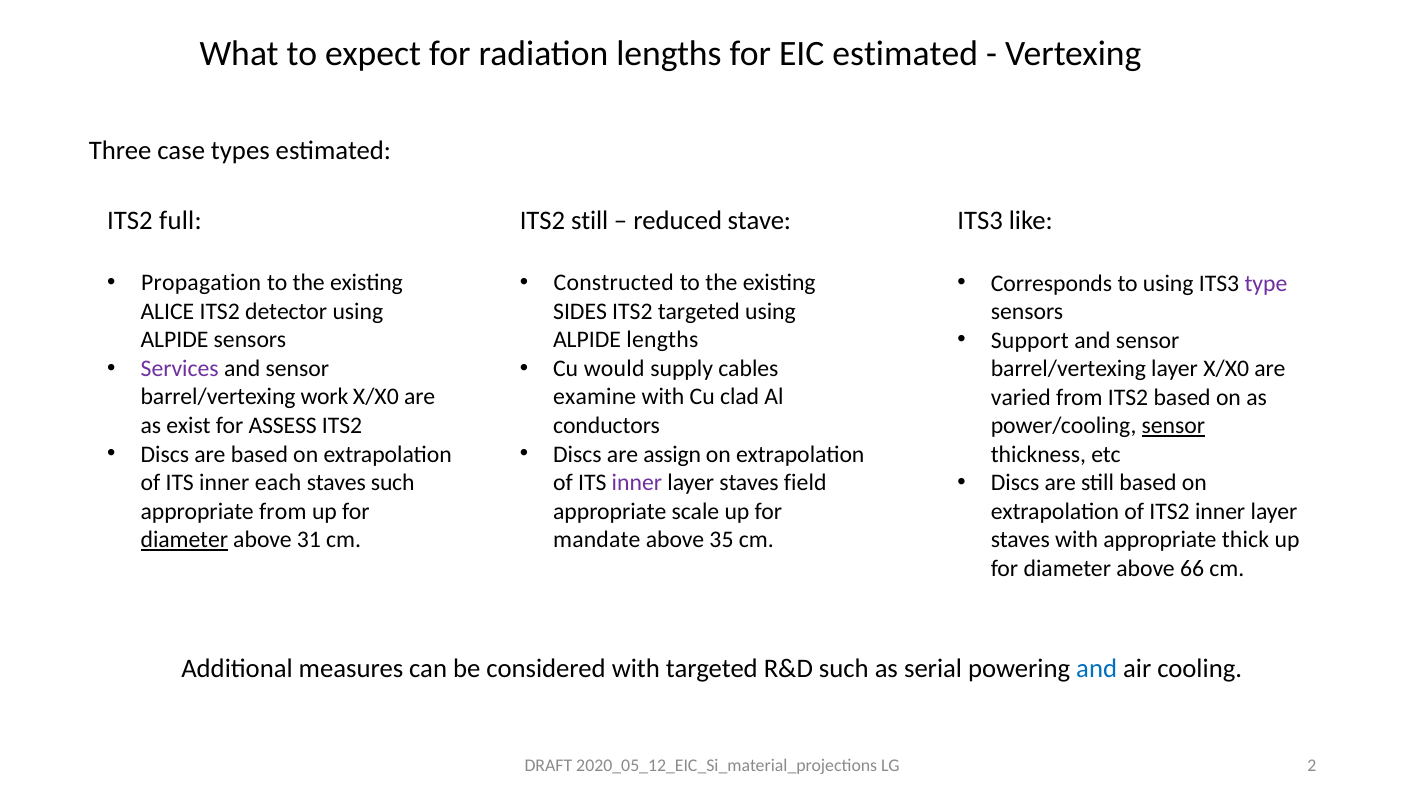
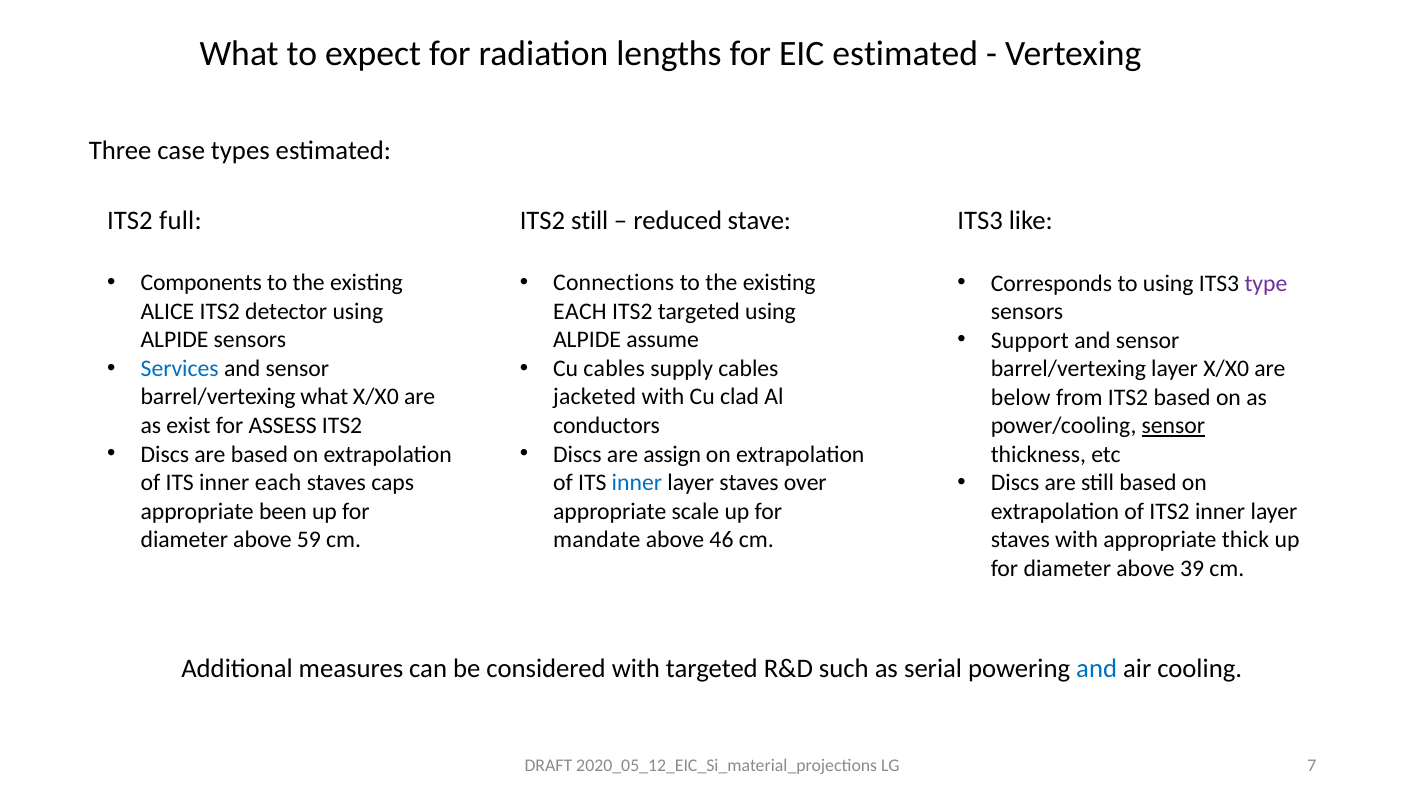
Propagation: Propagation -> Components (201, 283)
Constructed: Constructed -> Connections (614, 283)
SIDES: SIDES -> EACH (580, 311)
ALPIDE lengths: lengths -> assume (663, 340)
Services colour: purple -> blue (180, 368)
Cu would: would -> cables (614, 368)
barrel/vertexing work: work -> what (324, 397)
examine: examine -> jacketed (595, 397)
varied: varied -> below (1021, 397)
staves such: such -> caps (393, 482)
inner colour: purple -> blue (637, 482)
field: field -> over (805, 482)
appropriate from: from -> been (283, 511)
diameter underline: present -> none (184, 539)
31: 31 -> 59 (309, 539)
35: 35 -> 46 (722, 539)
66: 66 -> 39 (1192, 568)
2: 2 -> 7 (1312, 765)
